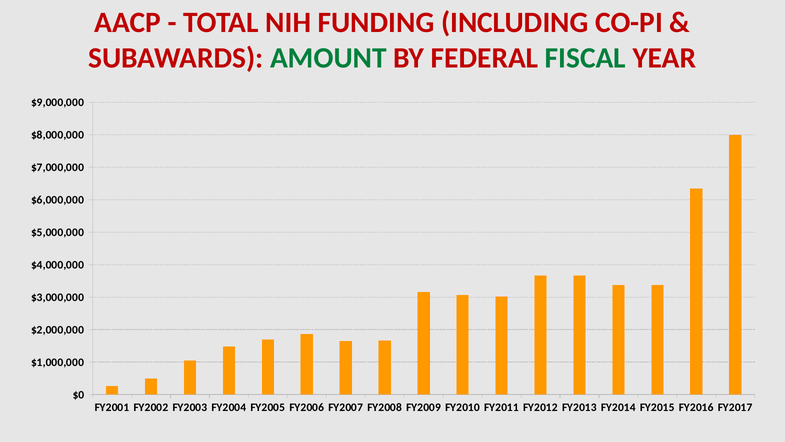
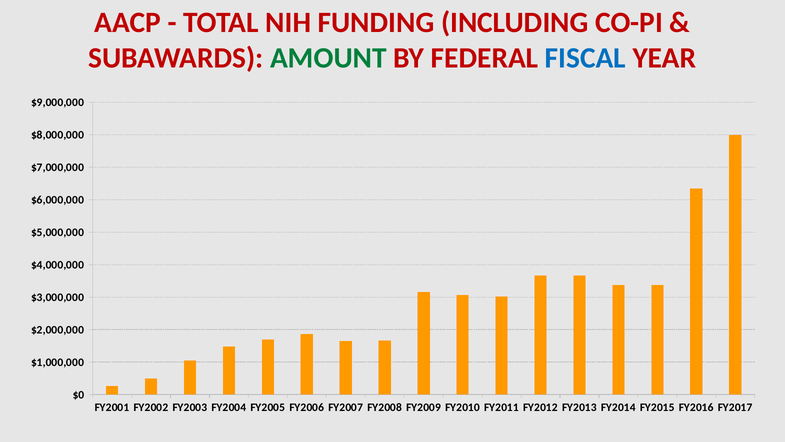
FISCAL colour: green -> blue (585, 58)
